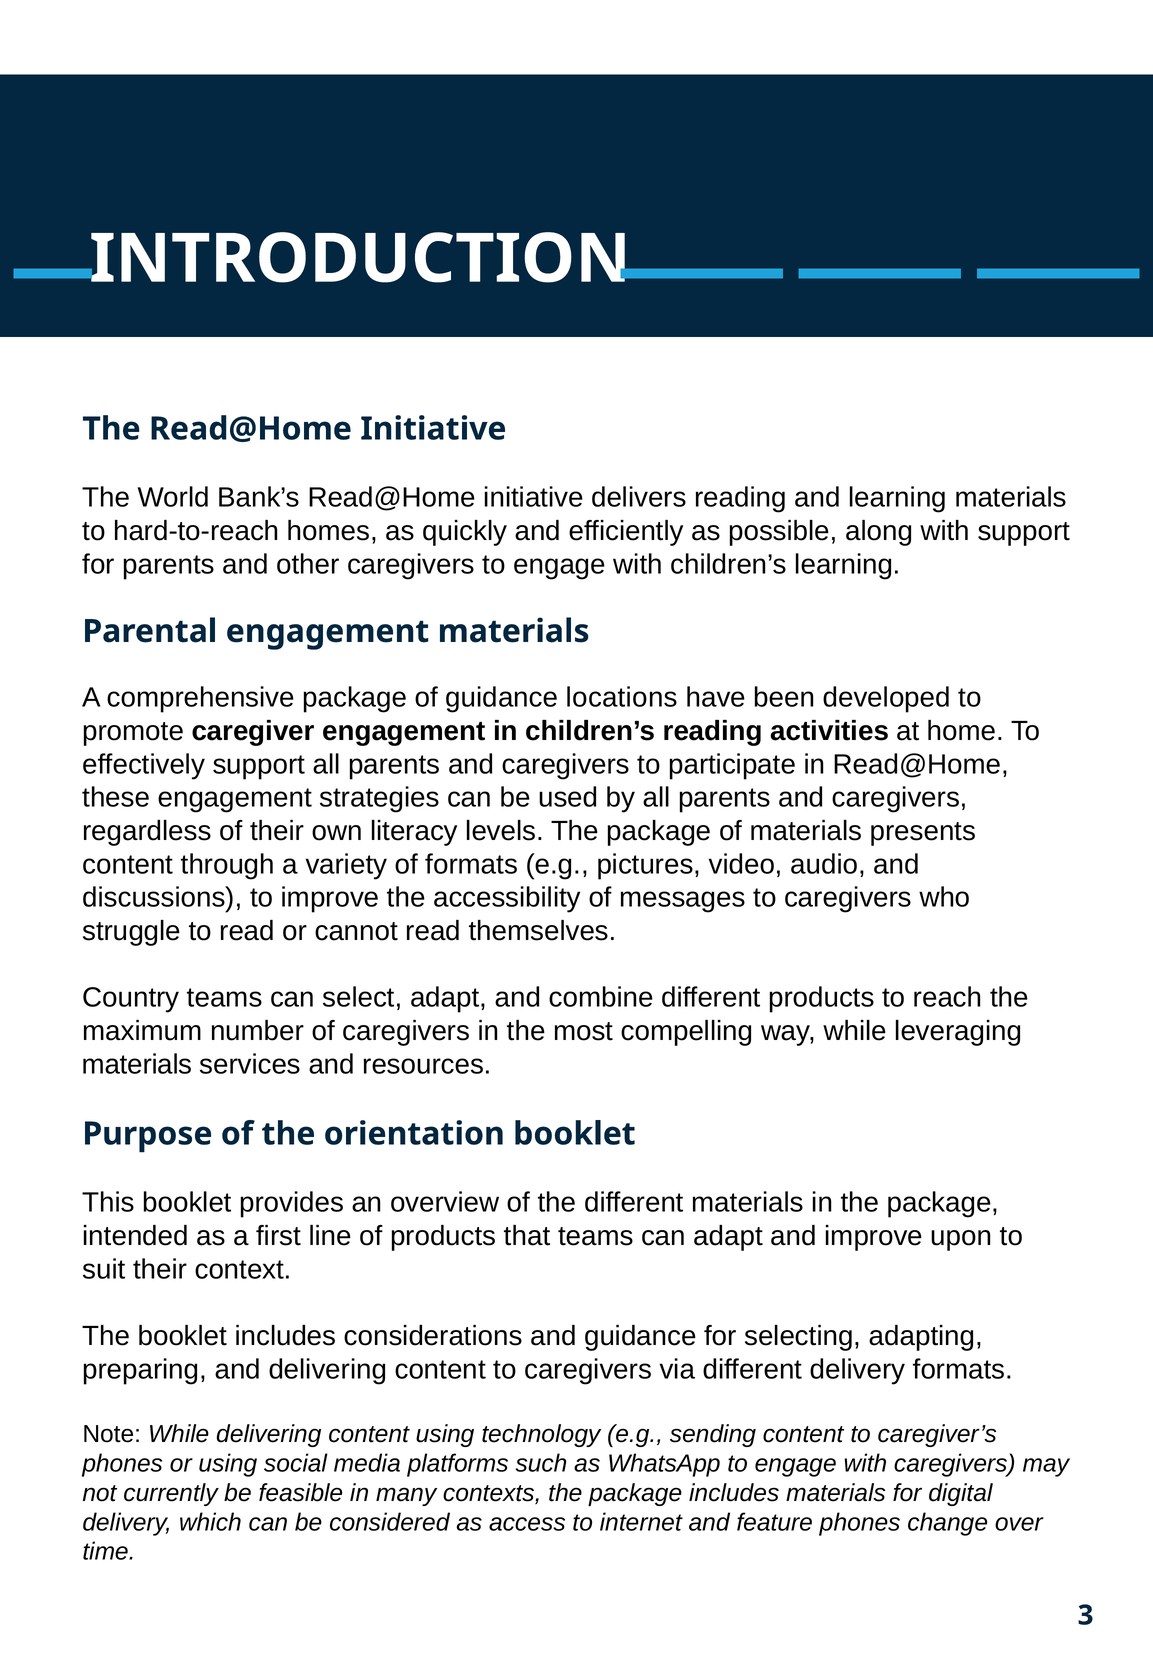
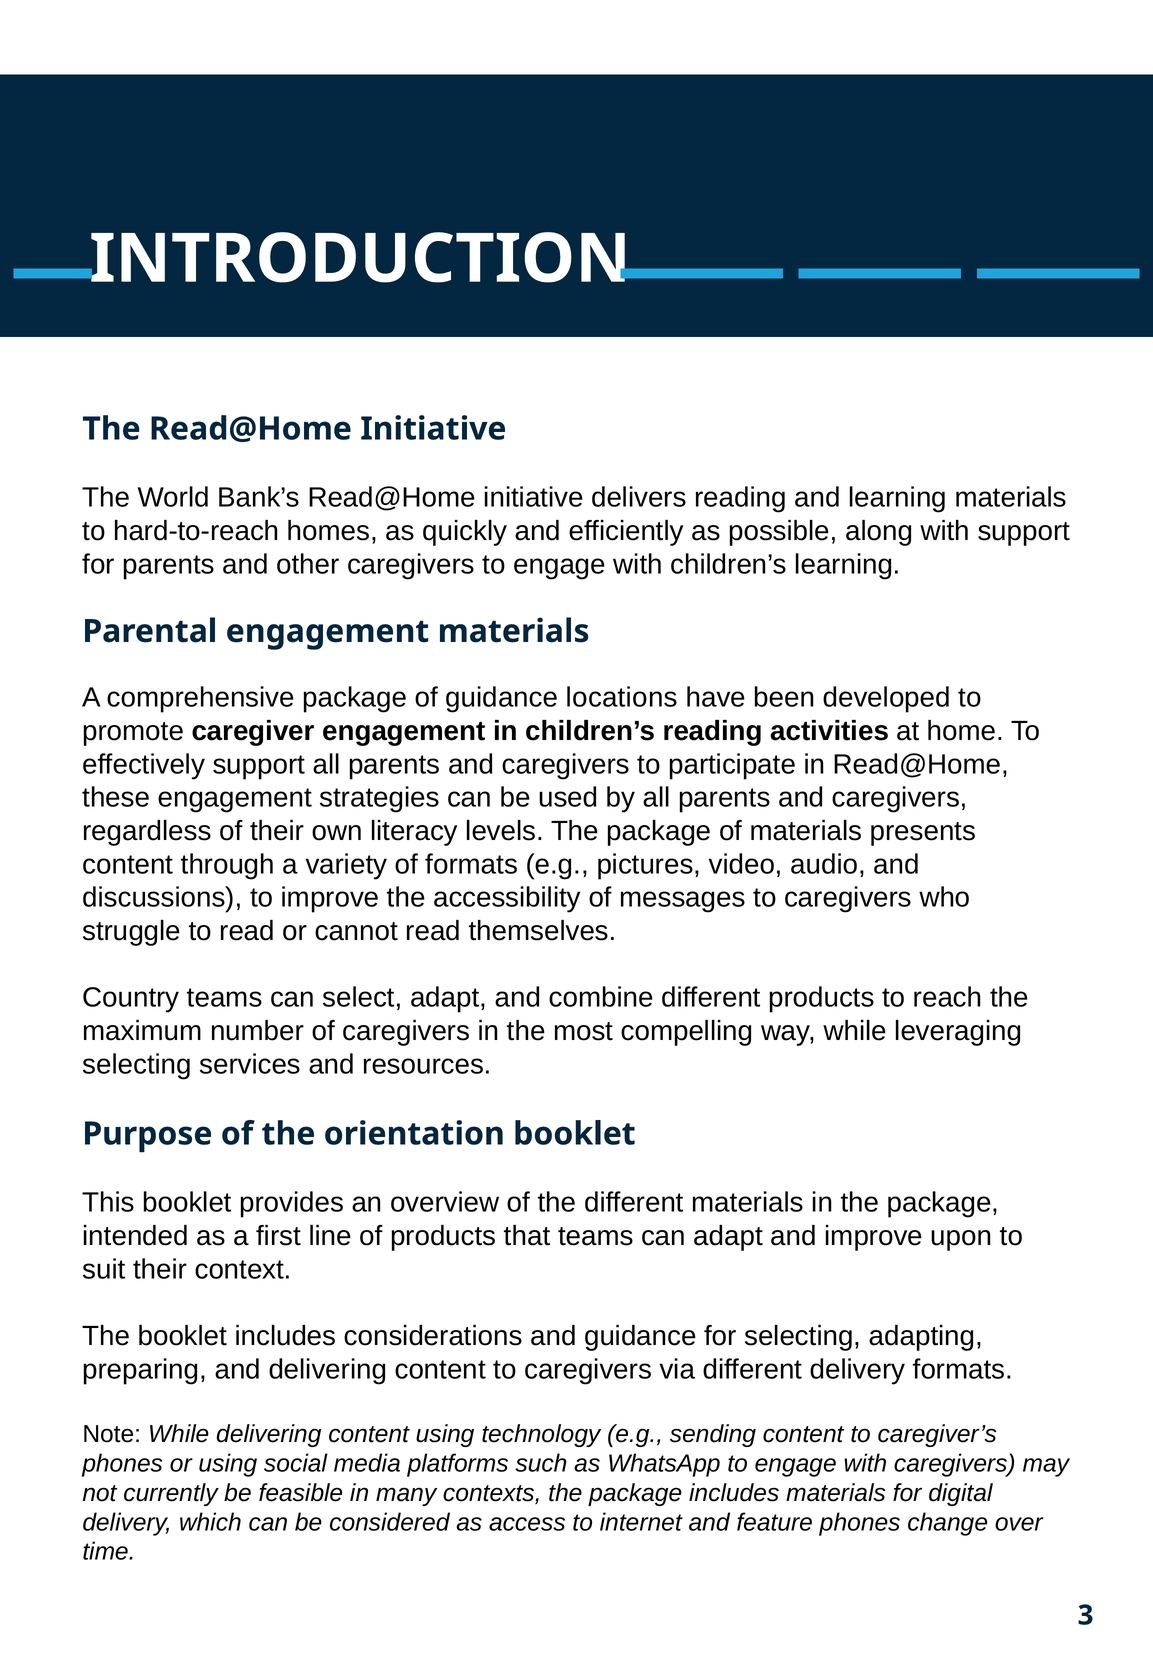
materials: materials -> selecting (137, 1065)
